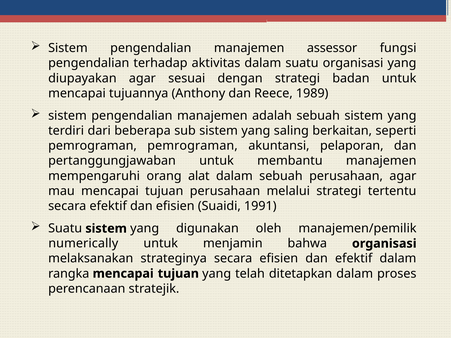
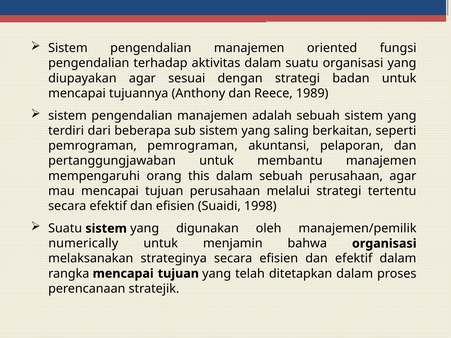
assessor: assessor -> oriented (332, 48)
alat: alat -> this (199, 176)
1991: 1991 -> 1998 (260, 206)
